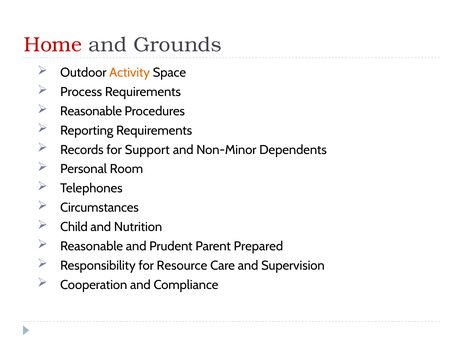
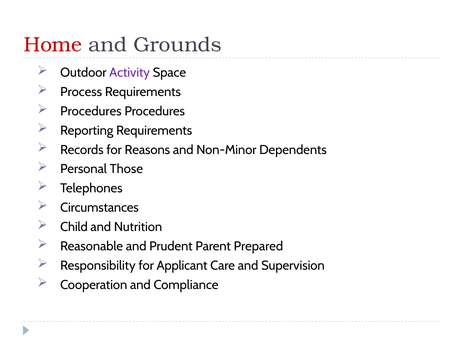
Activity colour: orange -> purple (130, 73)
Reasonable: Reasonable -> Procedures (91, 111)
Support: Support -> Reasons (147, 150)
Room: Room -> Those (126, 169)
Resource: Resource -> Applicant (182, 266)
